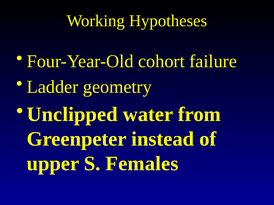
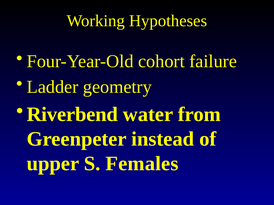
Unclipped: Unclipped -> Riverbend (72, 115)
